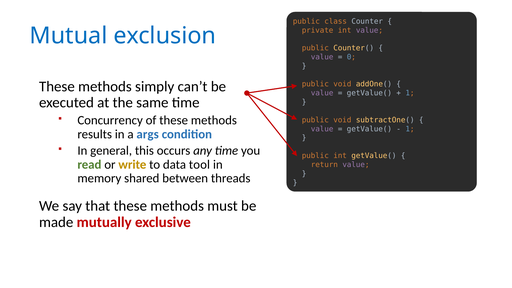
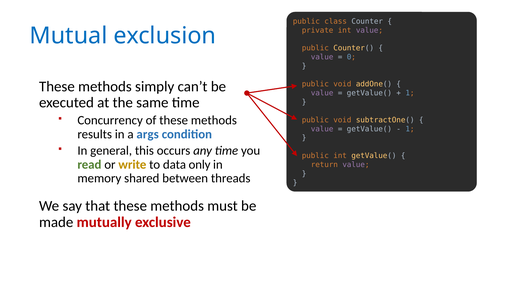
tool: tool -> only (200, 164)
